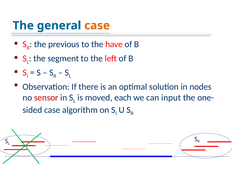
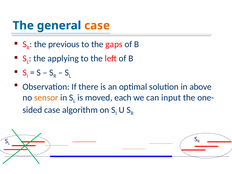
have: have -> gaps (114, 44)
segment: segment -> applying (63, 58)
nodes: nodes -> above (201, 87)
sensor colour: red -> orange (46, 98)
